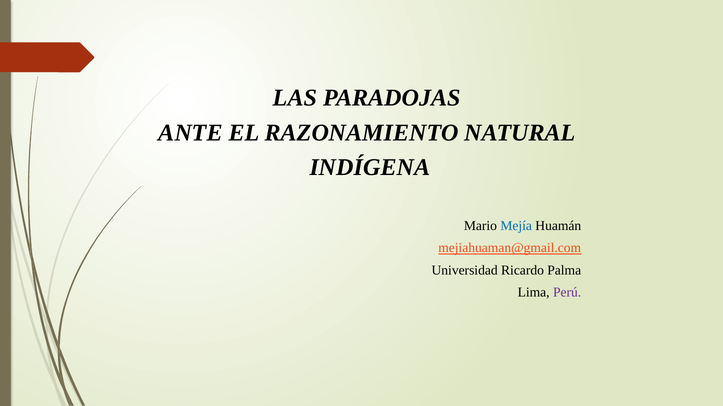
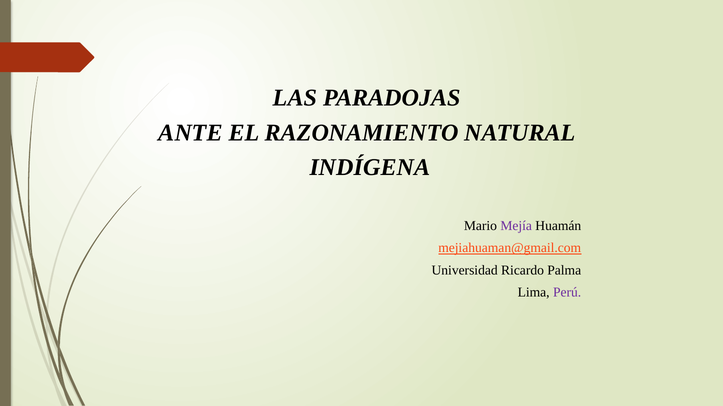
Mejía colour: blue -> purple (516, 226)
